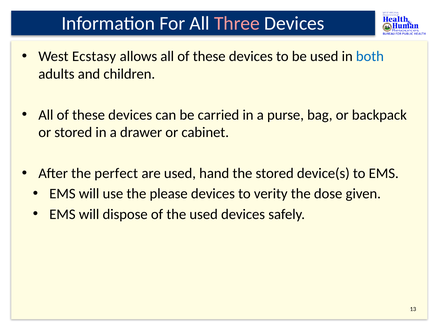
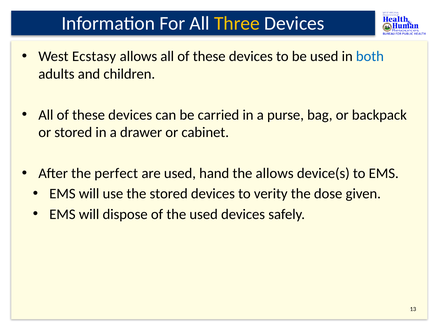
Three colour: pink -> yellow (237, 23)
the stored: stored -> allows (275, 173)
the please: please -> stored (169, 194)
